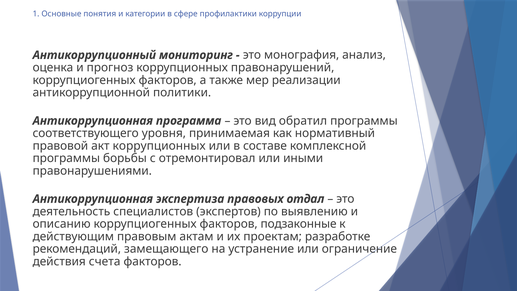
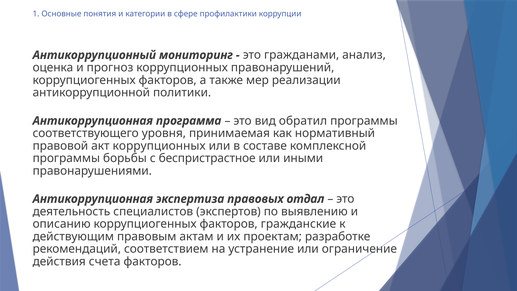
монография: монография -> гражданами (302, 55)
отремонтировал: отремонтировал -> беспристрастное (207, 158)
подзаконные: подзаконные -> гражданские (298, 224)
замещающего: замещающего -> соответствием (166, 249)
